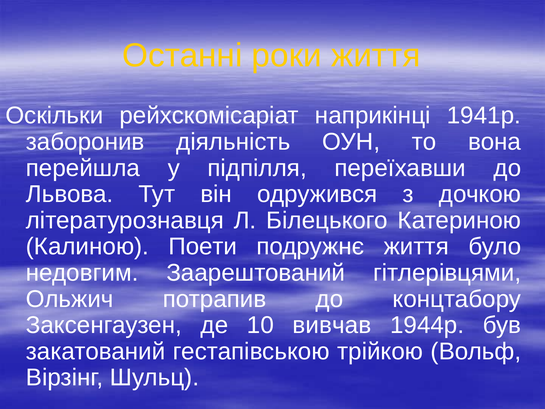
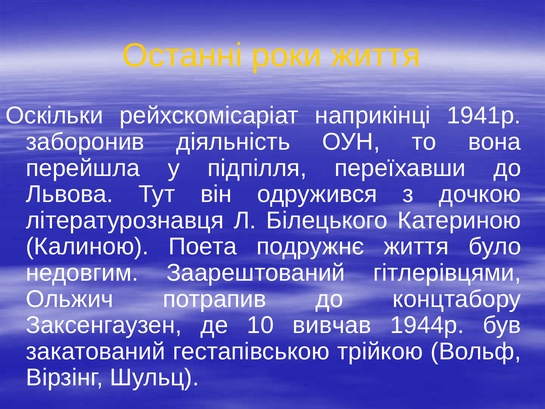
Поети: Поети -> Поета (203, 246)
